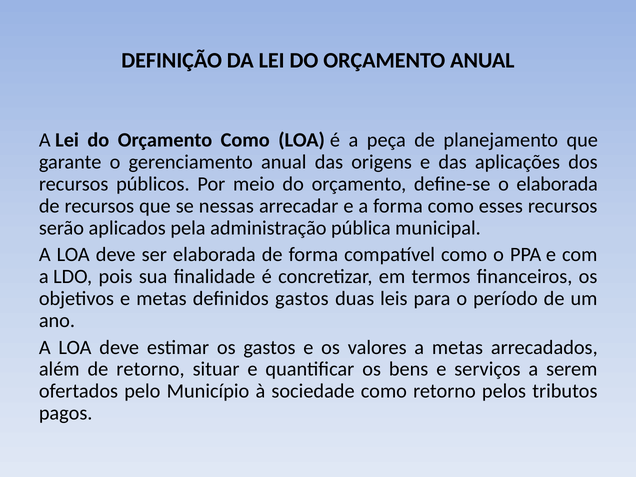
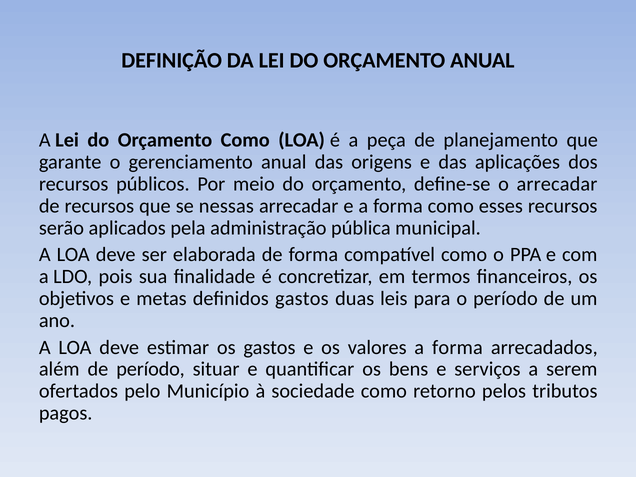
o elaborada: elaborada -> arrecadar (557, 184)
valores a metas: metas -> forma (457, 347)
de retorno: retorno -> período (151, 369)
